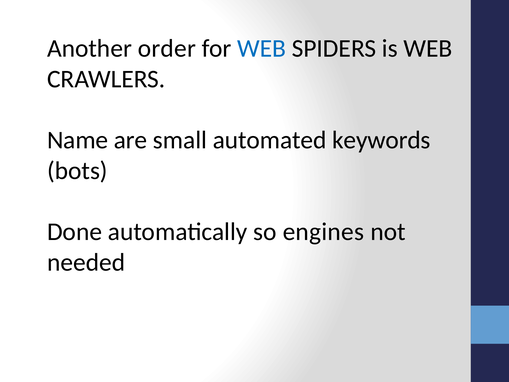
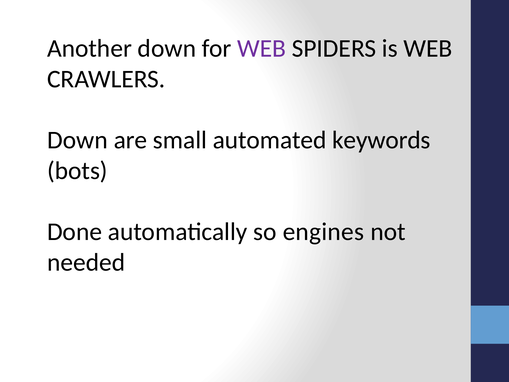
Another order: order -> down (167, 48)
WEB colour: blue -> purple (262, 48)
Name: Name -> Down (78, 140)
